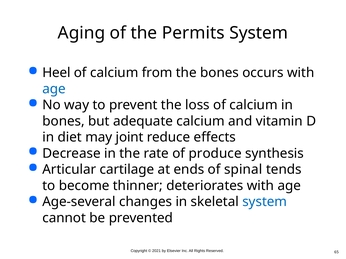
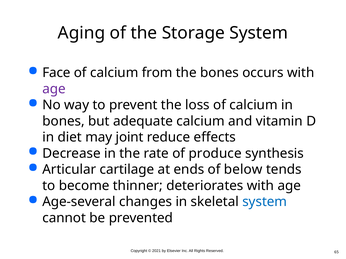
Permits: Permits -> Storage (193, 33)
Heel: Heel -> Face (56, 73)
age colour: blue -> purple (54, 89)
spinal: spinal -> below (243, 170)
